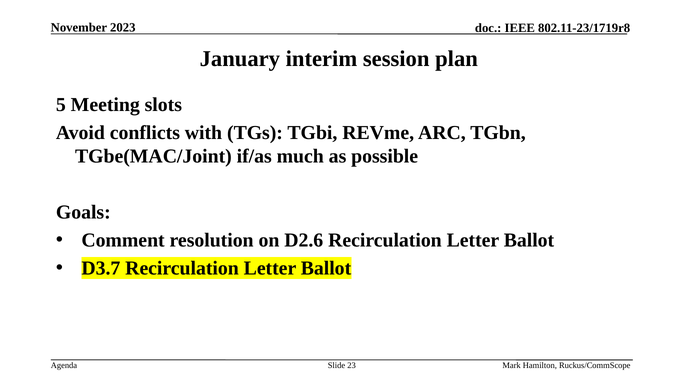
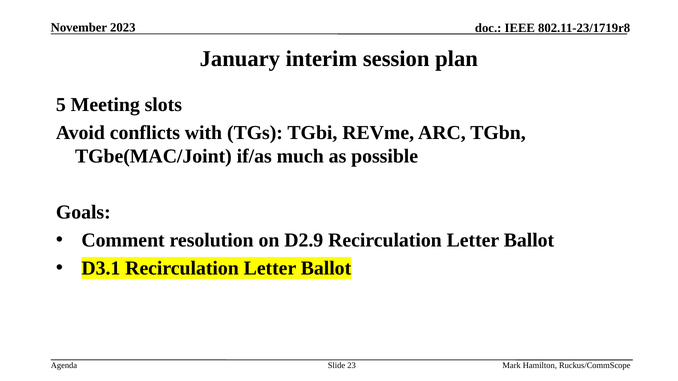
D2.6: D2.6 -> D2.9 (304, 241)
D3.7: D3.7 -> D3.1 (101, 269)
